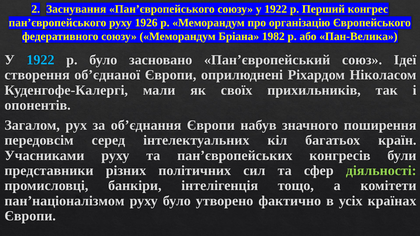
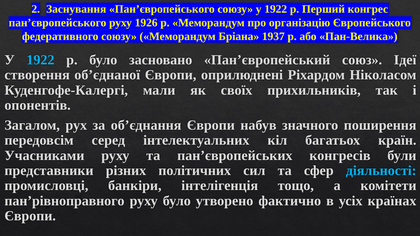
1982: 1982 -> 1937 (273, 36)
діяльності colour: light green -> light blue (381, 171)
пан’націоналізмом: пан’націоналізмом -> пан’рівноправного (64, 201)
